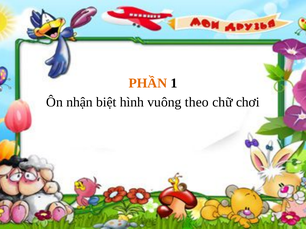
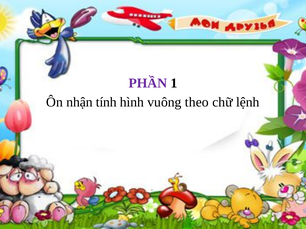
PHẦN colour: orange -> purple (148, 83)
biệt: biệt -> tính (106, 102)
chơi: chơi -> lệnh (248, 102)
